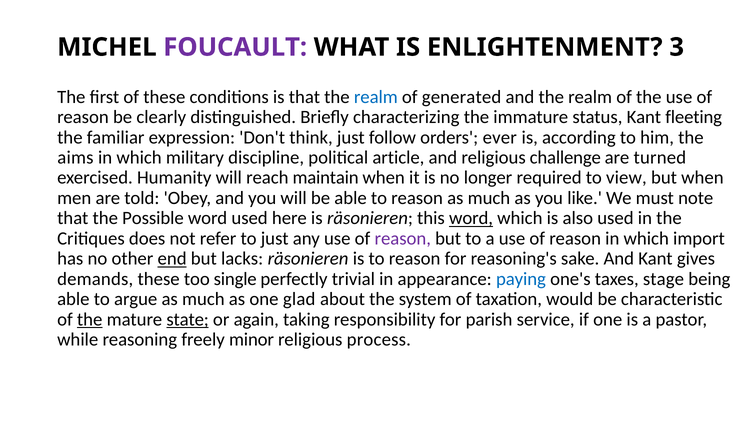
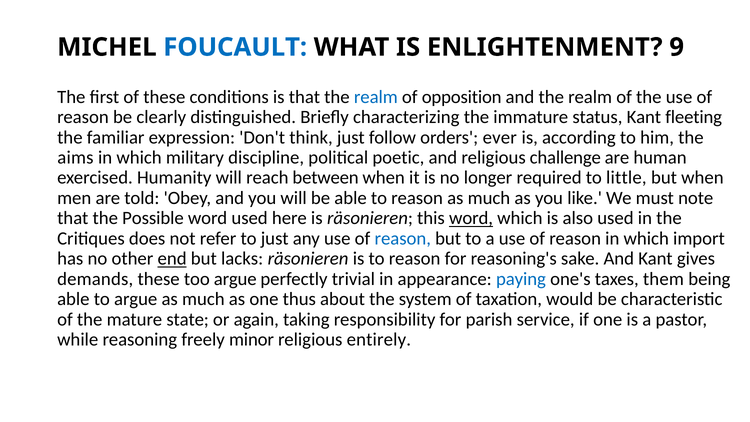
FOUCAULT colour: purple -> blue (235, 47)
3: 3 -> 9 (677, 47)
generated: generated -> opposition (462, 97)
article: article -> poetic (398, 158)
turned: turned -> human (660, 158)
maintain: maintain -> between (326, 178)
view: view -> little (626, 178)
reason colour: purple -> blue (403, 238)
too single: single -> argue (235, 279)
stage: stage -> them (663, 279)
glad: glad -> thus (299, 299)
the underline: present -> none (90, 319)
state underline: present -> none (188, 319)
process: process -> entirely (379, 340)
